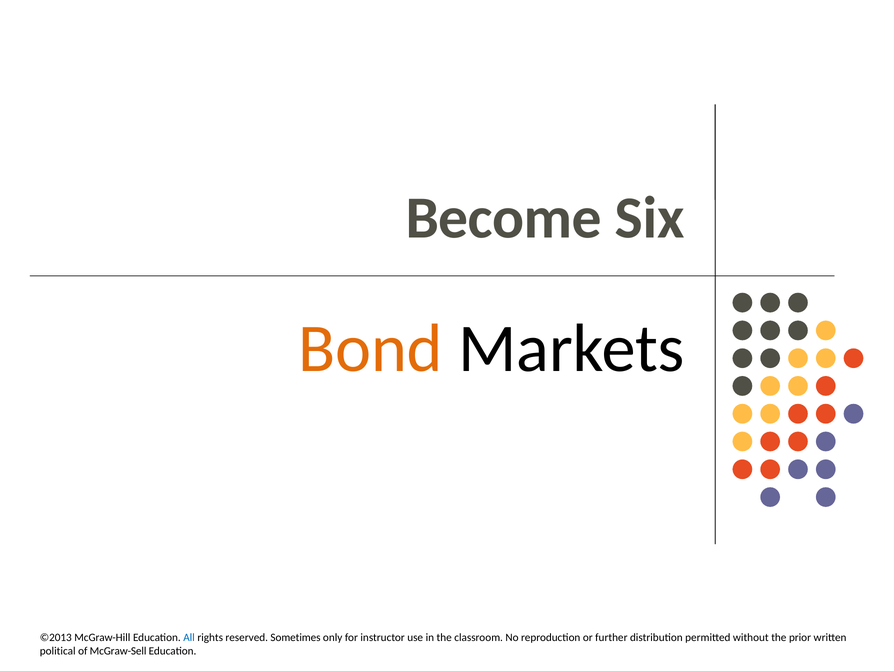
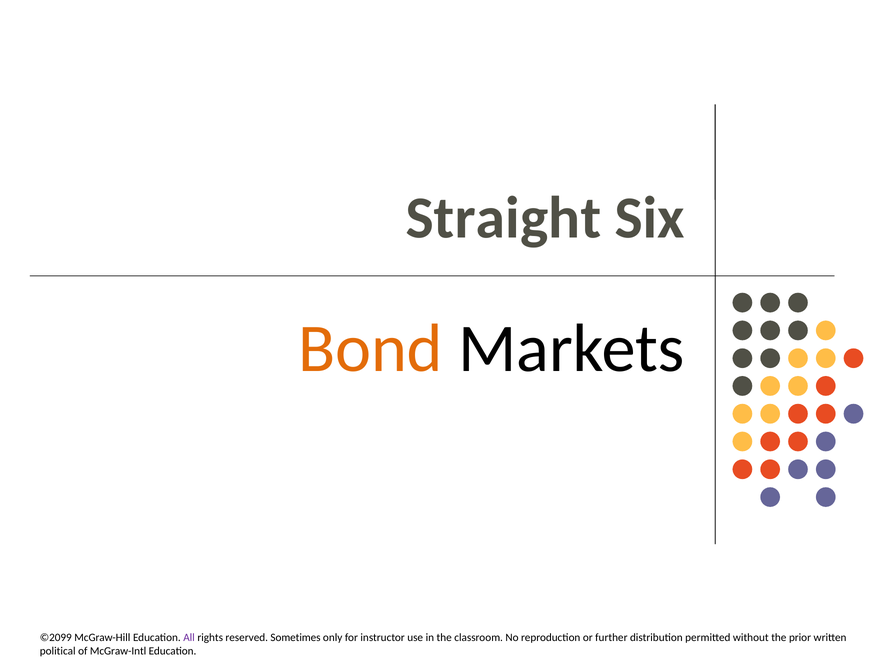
Become: Become -> Straight (503, 218)
©2013: ©2013 -> ©2099 (56, 637)
All colour: blue -> purple (189, 637)
McGraw-Sell: McGraw-Sell -> McGraw-Intl (118, 650)
